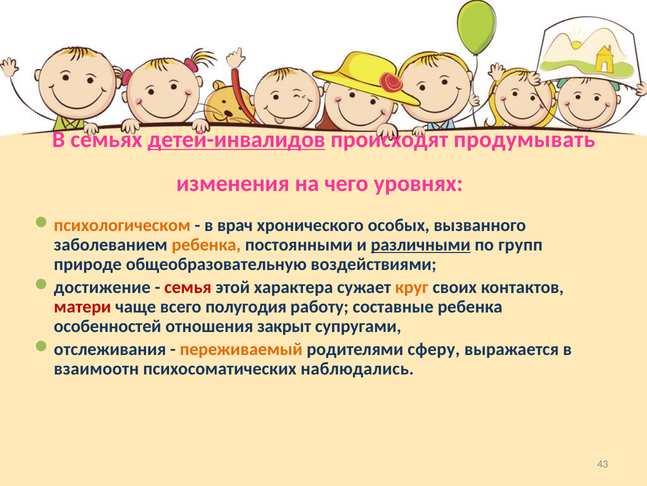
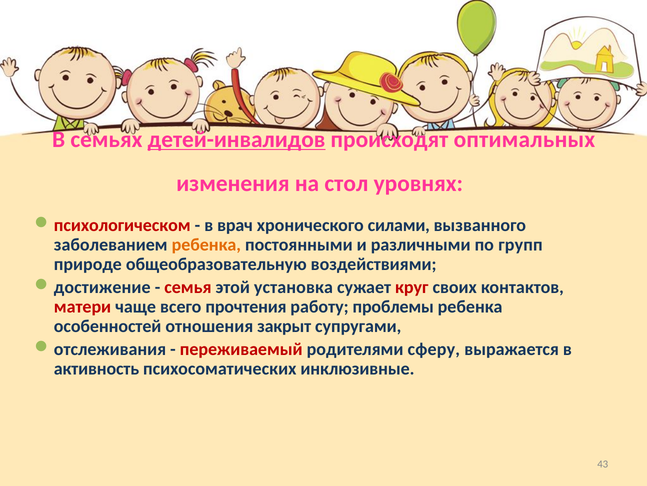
продумывать: продумывать -> оптимальных (524, 139)
чего: чего -> стол (346, 183)
психологическом colour: orange -> red (122, 225)
особых: особых -> силами (399, 225)
различными underline: present -> none (421, 244)
характера: характера -> установка (293, 287)
круг colour: orange -> red (412, 287)
полугодия: полугодия -> прочтения (246, 306)
составные: составные -> проблемы (393, 306)
переживаемый colour: orange -> red (241, 349)
взаимоотн: взаимоотн -> активность (97, 368)
наблюдались: наблюдались -> инклюзивные (357, 368)
